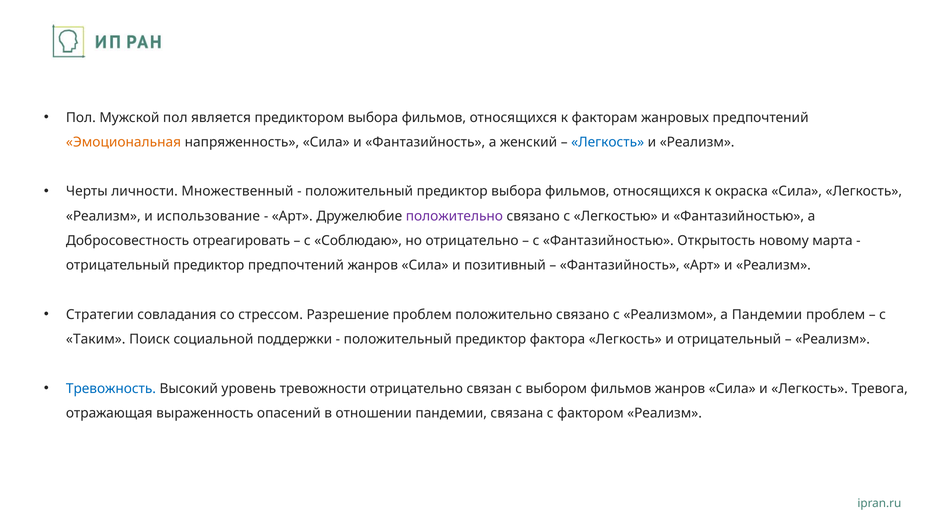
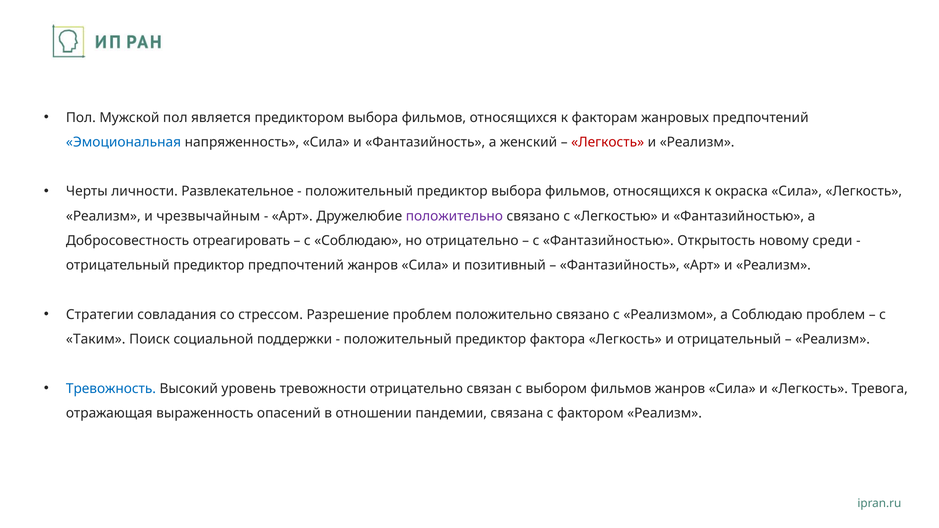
Эмоциональная colour: orange -> blue (124, 142)
Легкость colour: blue -> red (608, 142)
Множественный: Множественный -> Развлекательное (238, 191)
использование: использование -> чрезвычайным (208, 216)
марта: марта -> среди (832, 241)
а Пандемии: Пандемии -> Соблюдаю (767, 315)
